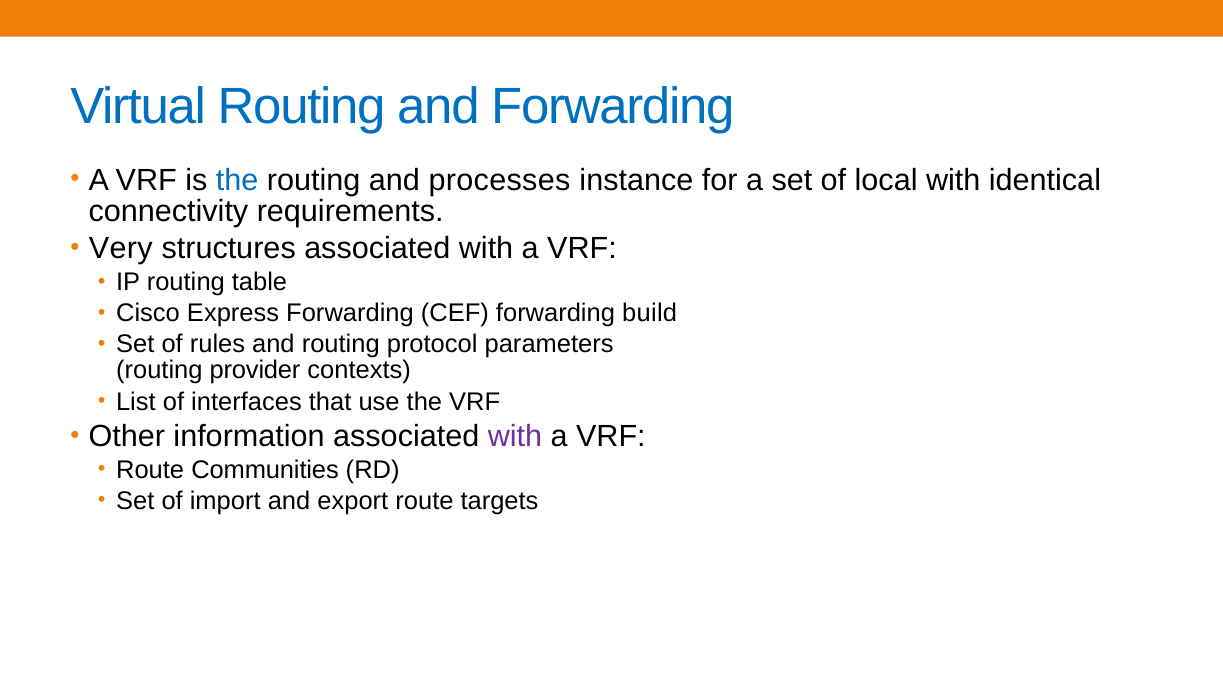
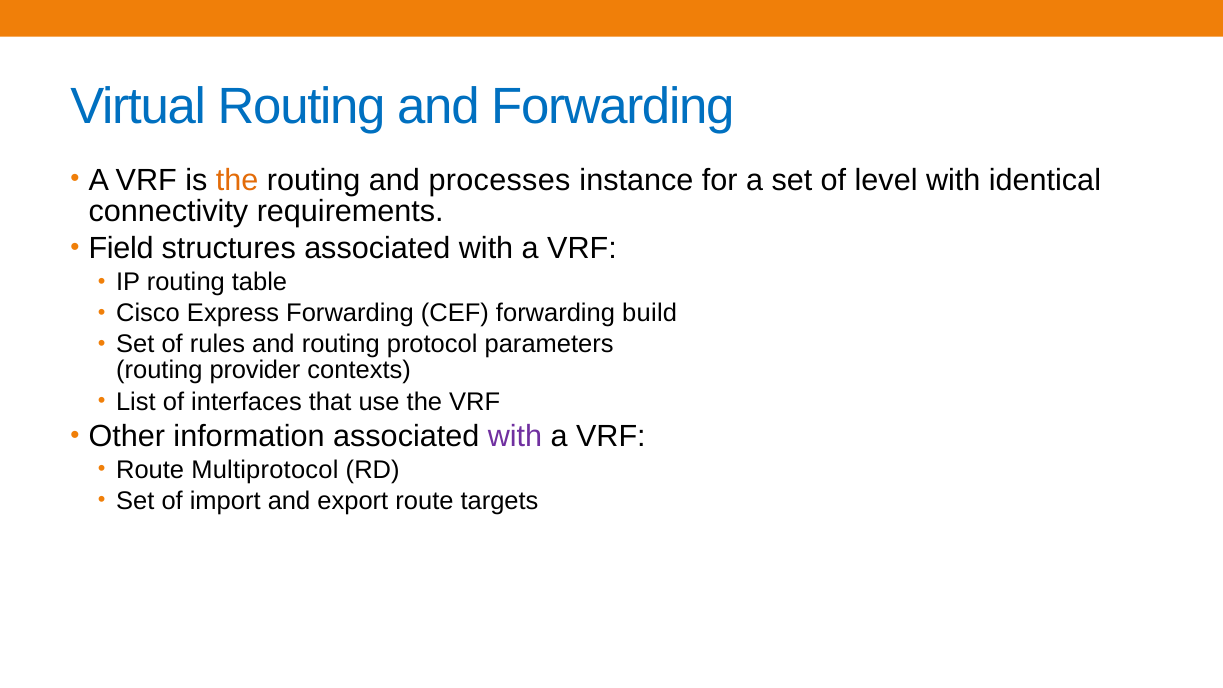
the colour: blue -> orange (237, 180)
local: local -> level (886, 180)
Very: Very -> Field (121, 248)
Communities: Communities -> Multiprotocol (265, 470)
